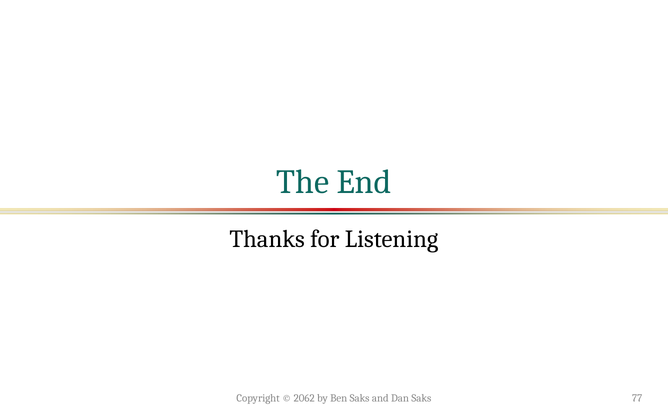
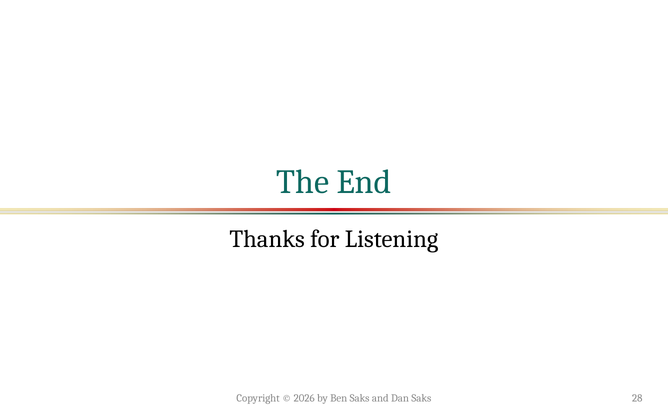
2062: 2062 -> 2026 (304, 399)
77: 77 -> 28 (637, 399)
